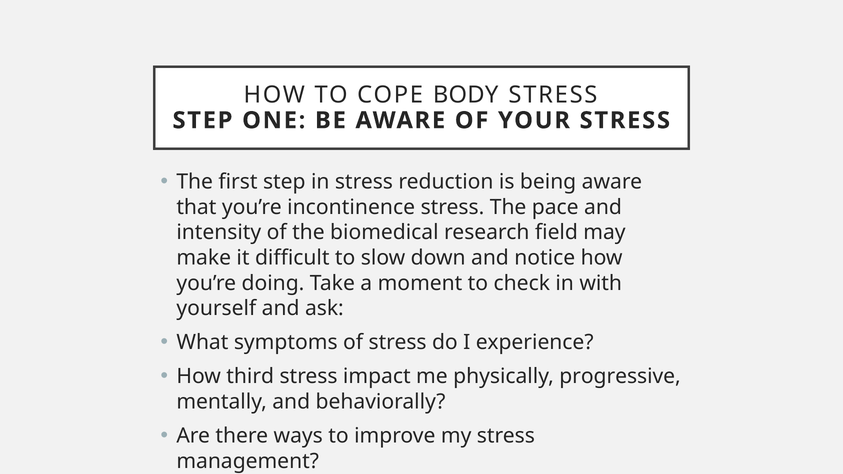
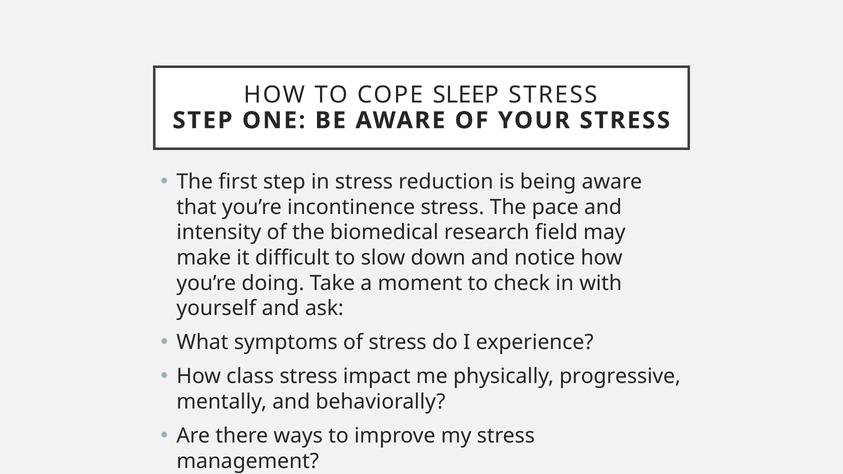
BODY: BODY -> SLEEP (466, 95)
third: third -> class (250, 377)
